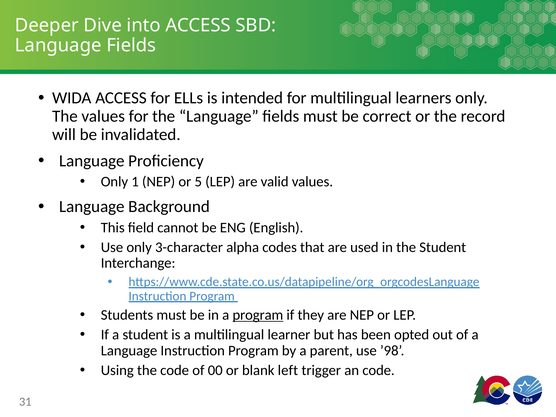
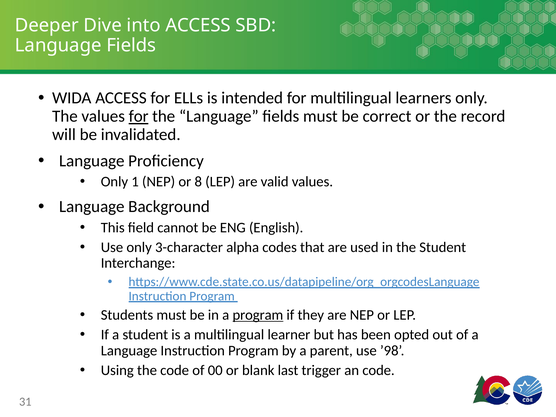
for underline: none -> present (139, 116)
5: 5 -> 8 (198, 182)
left: left -> last (288, 370)
